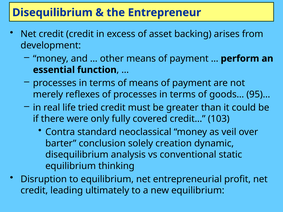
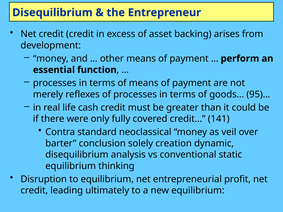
tried: tried -> cash (88, 108)
103: 103 -> 141 (219, 119)
